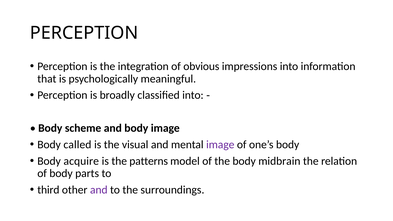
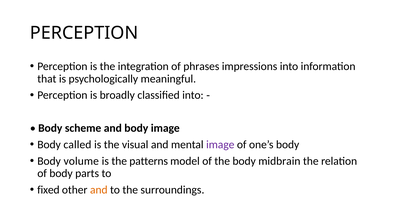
obvious: obvious -> phrases (201, 66)
acquire: acquire -> volume (81, 161)
third: third -> fixed (48, 190)
and colour: purple -> orange (99, 190)
